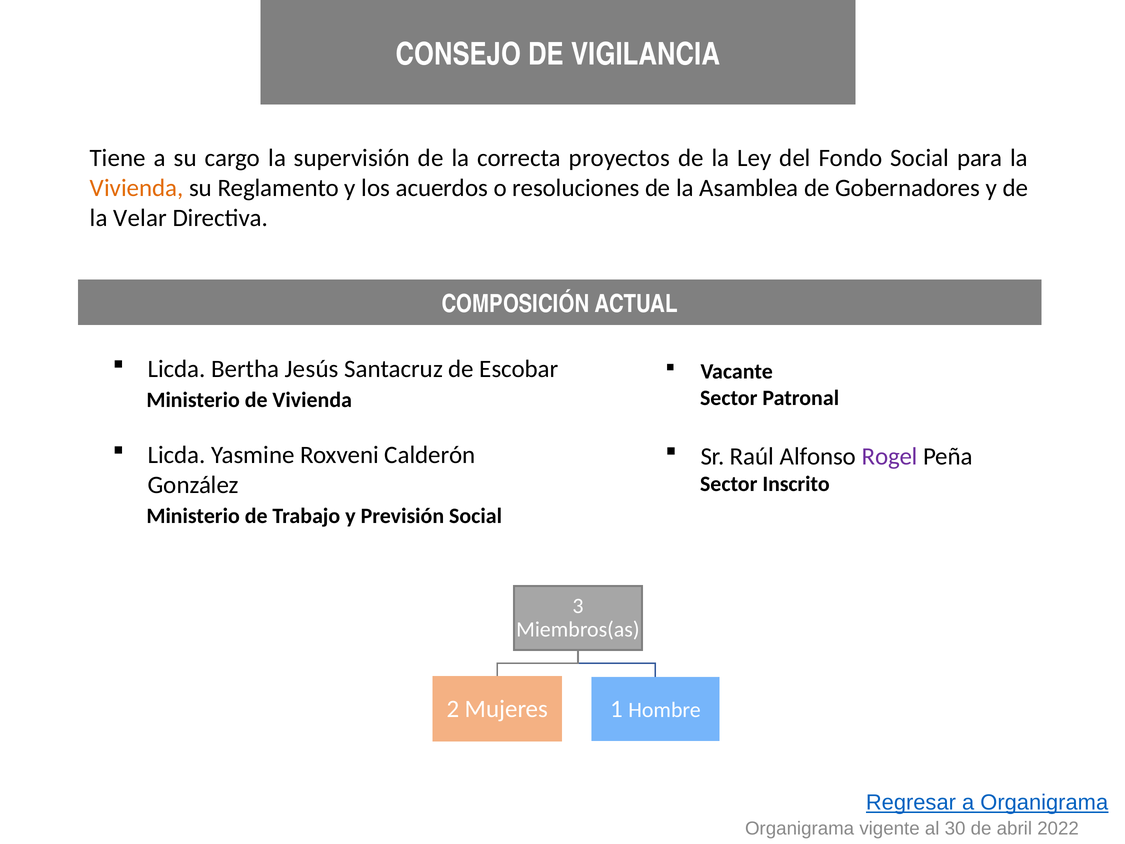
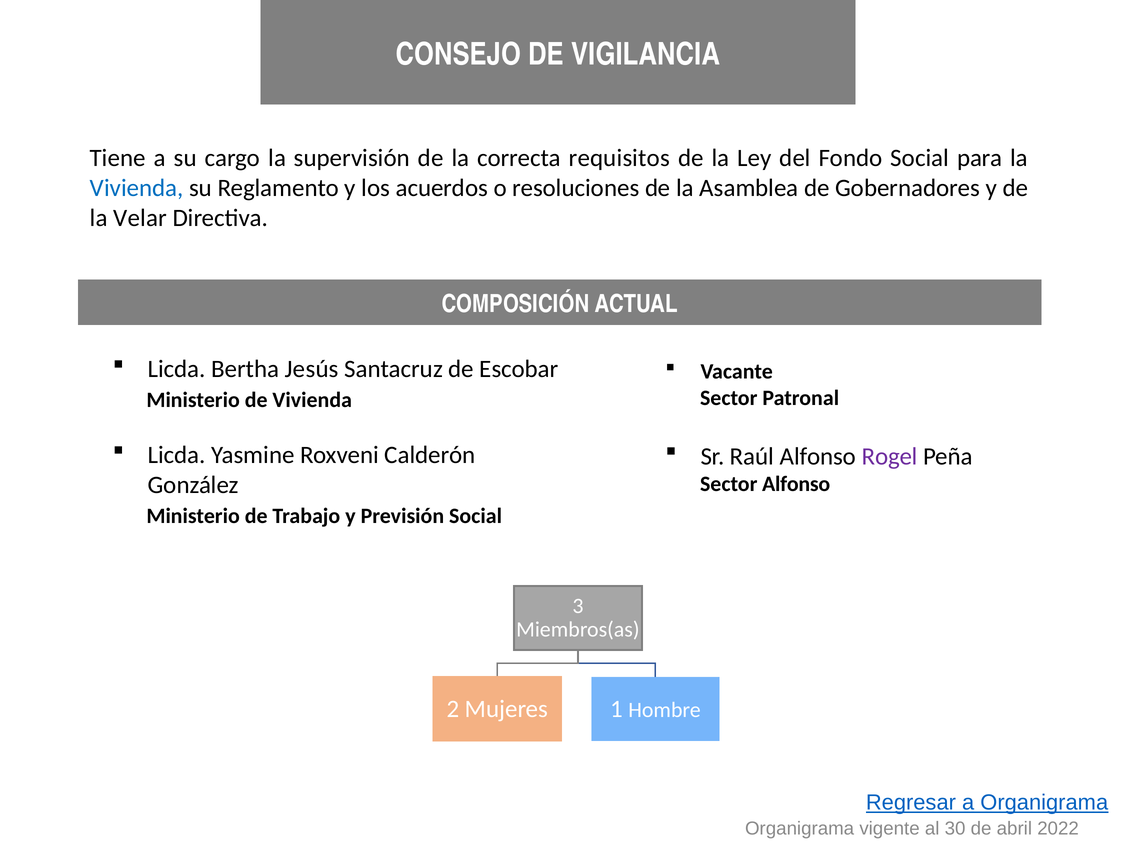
proyectos: proyectos -> requisitos (619, 158)
Vivienda colour: orange -> blue (137, 188)
Sector Inscrito: Inscrito -> Alfonso (796, 484)
